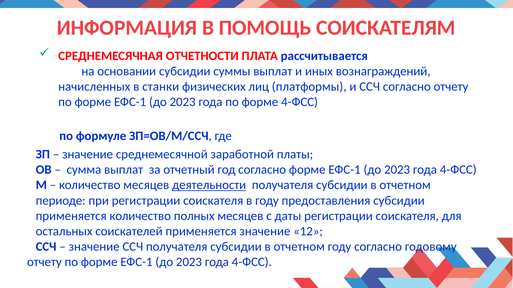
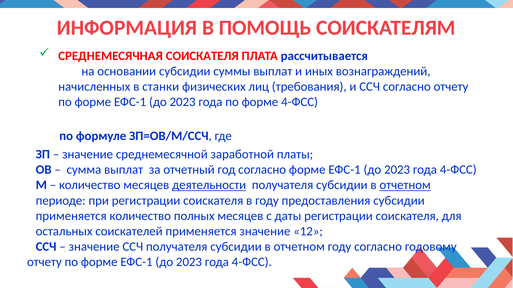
СРЕДНЕМЕСЯЧНАЯ ОТЧЕТНОСТИ: ОТЧЕТНОСТИ -> СОИСКАТЕЛЯ (202, 56)
платформы: платформы -> требования (309, 87)
отчетном underline: none -> present (405, 185)
